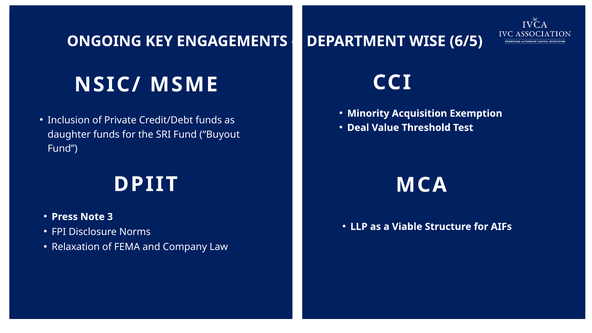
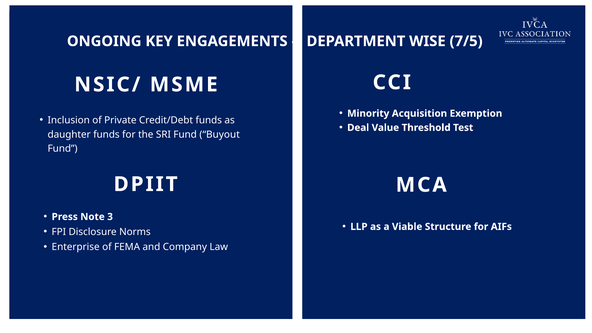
6/5: 6/5 -> 7/5 (466, 41)
Relaxation: Relaxation -> Enterprise (76, 247)
